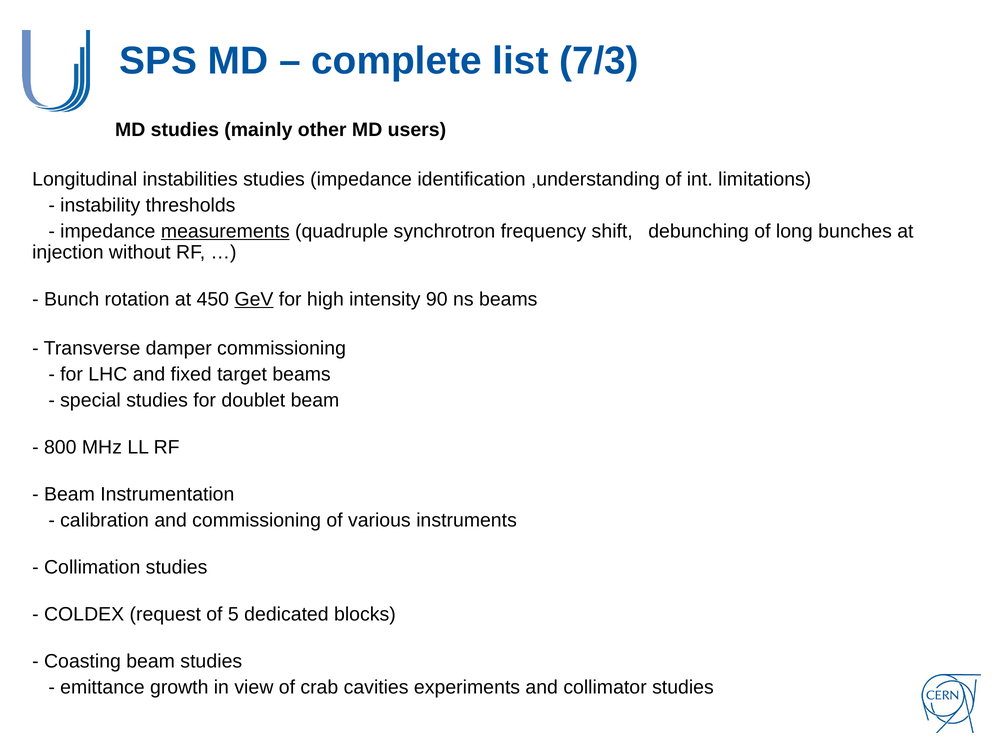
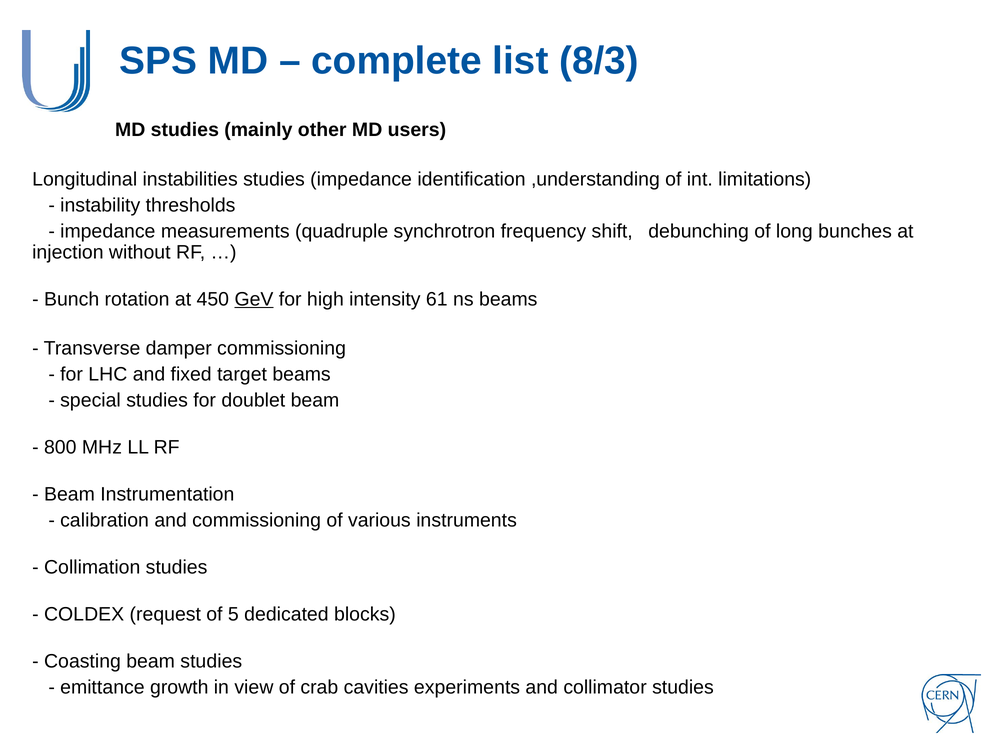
7/3: 7/3 -> 8/3 (599, 61)
measurements underline: present -> none (225, 231)
90: 90 -> 61 (437, 299)
